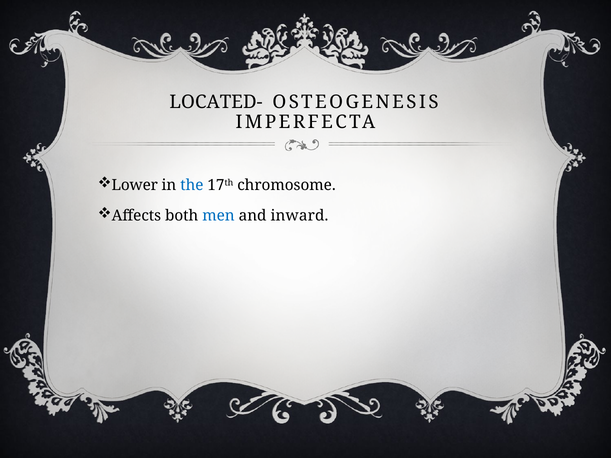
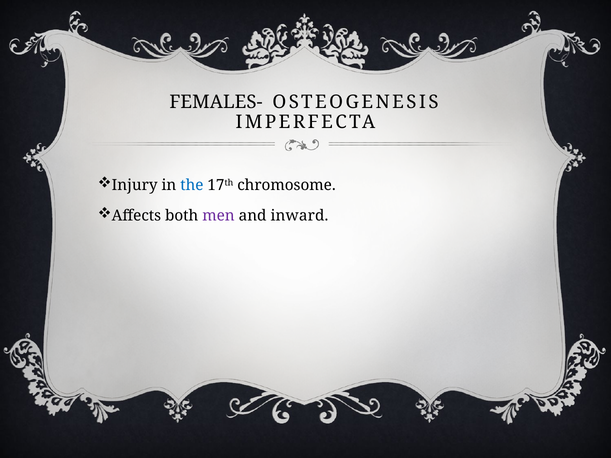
LOCATED-: LOCATED- -> FEMALES- (216, 102)
Lower: Lower -> Injury (135, 185)
men colour: blue -> purple (218, 216)
